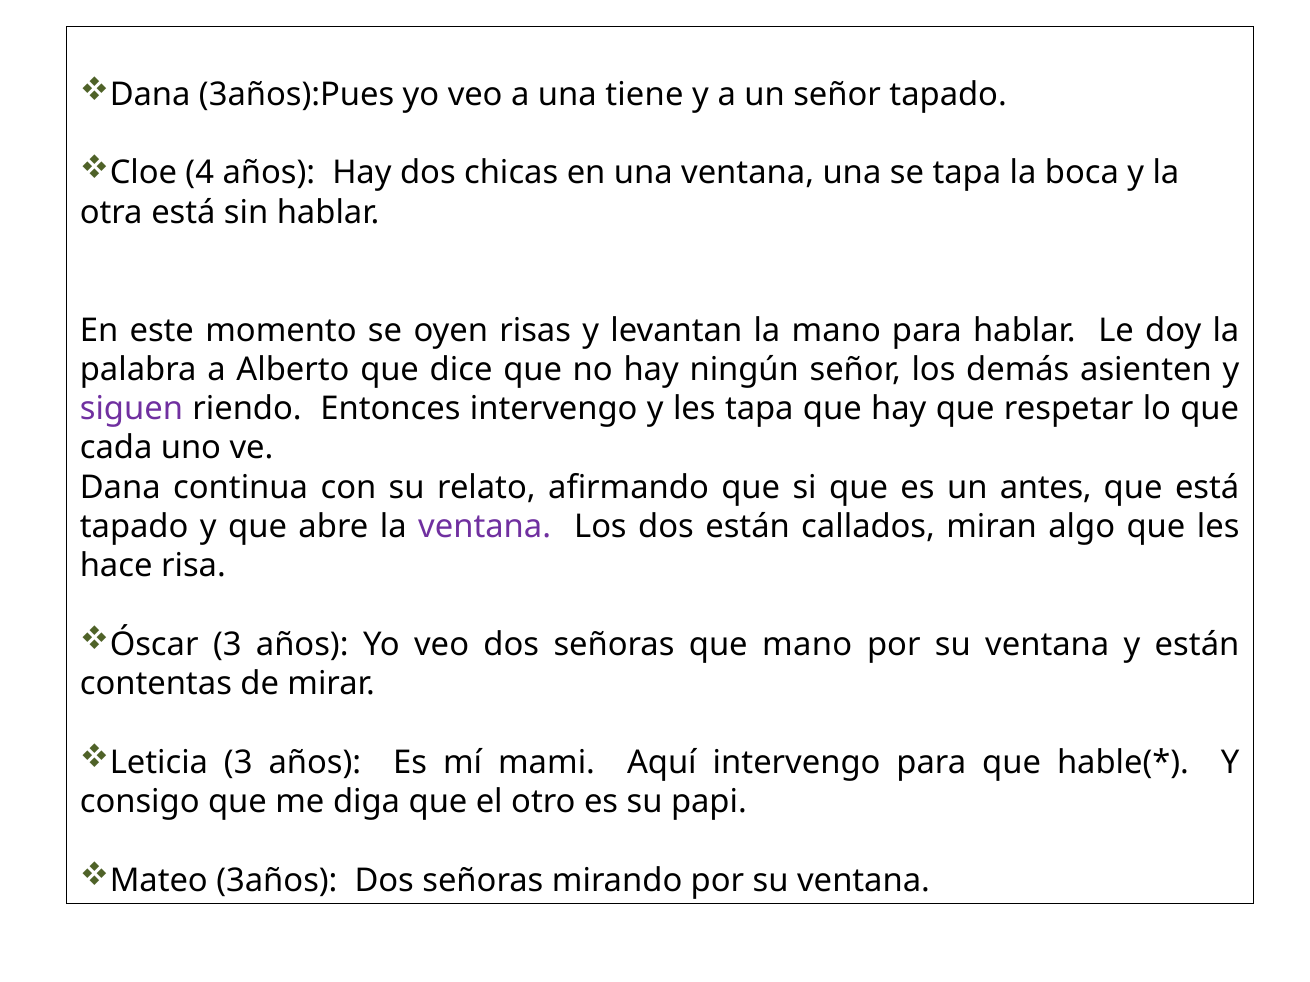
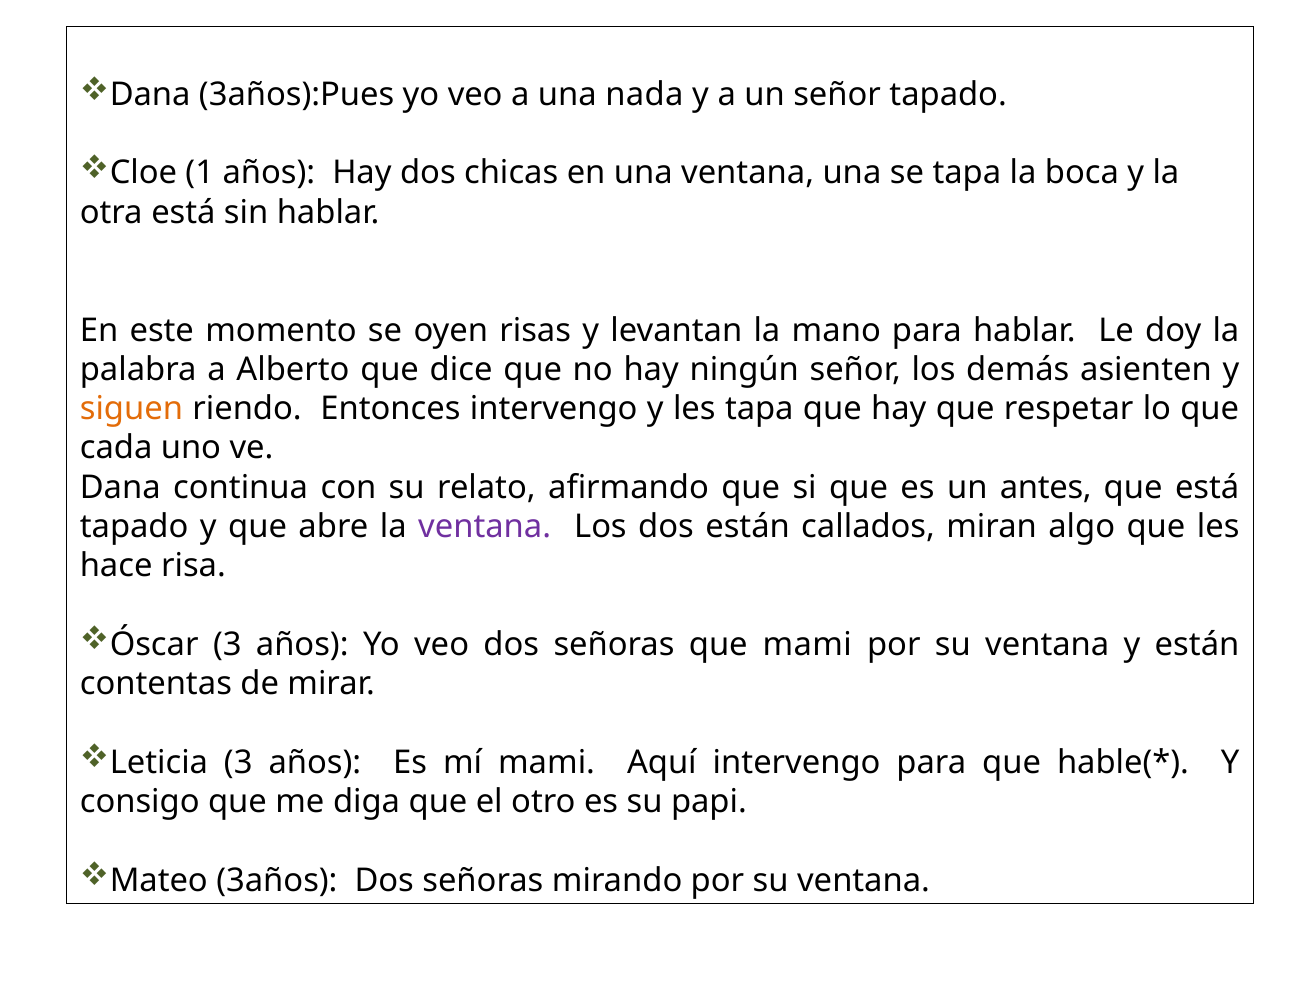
tiene: tiene -> nada (644, 95)
4: 4 -> 1 (200, 173)
siguen colour: purple -> orange (131, 409)
que mano: mano -> mami (807, 645)
